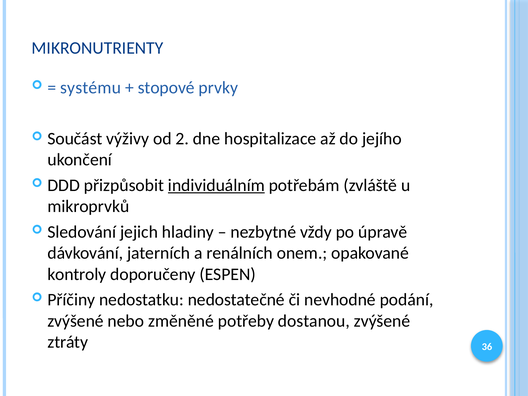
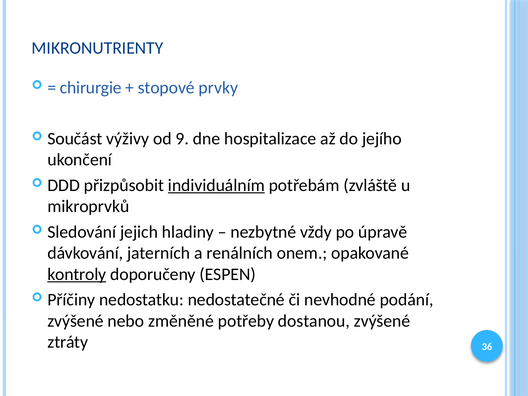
systému: systému -> chirurgie (91, 88)
2: 2 -> 9 (182, 139)
kontroly underline: none -> present (77, 274)
